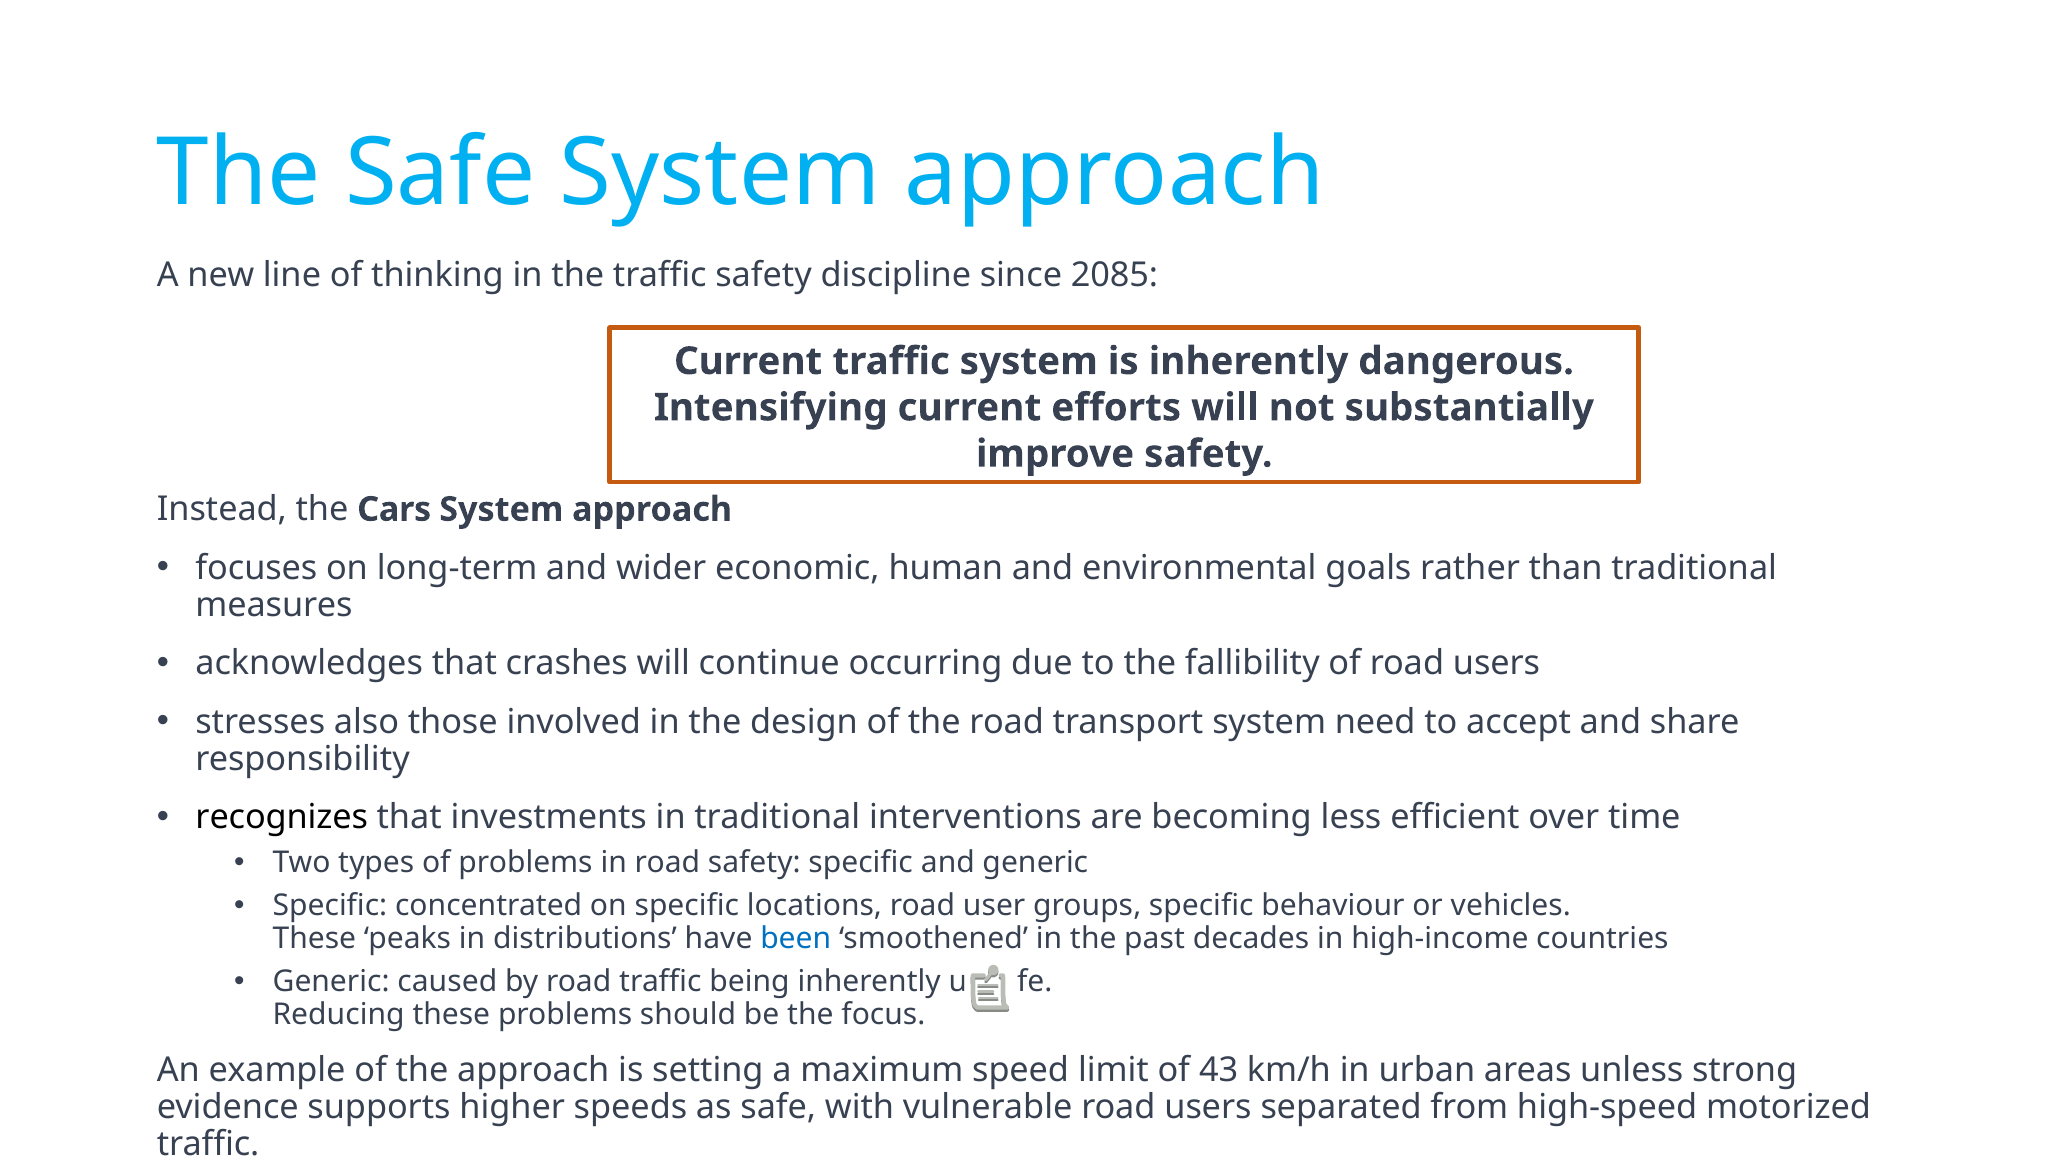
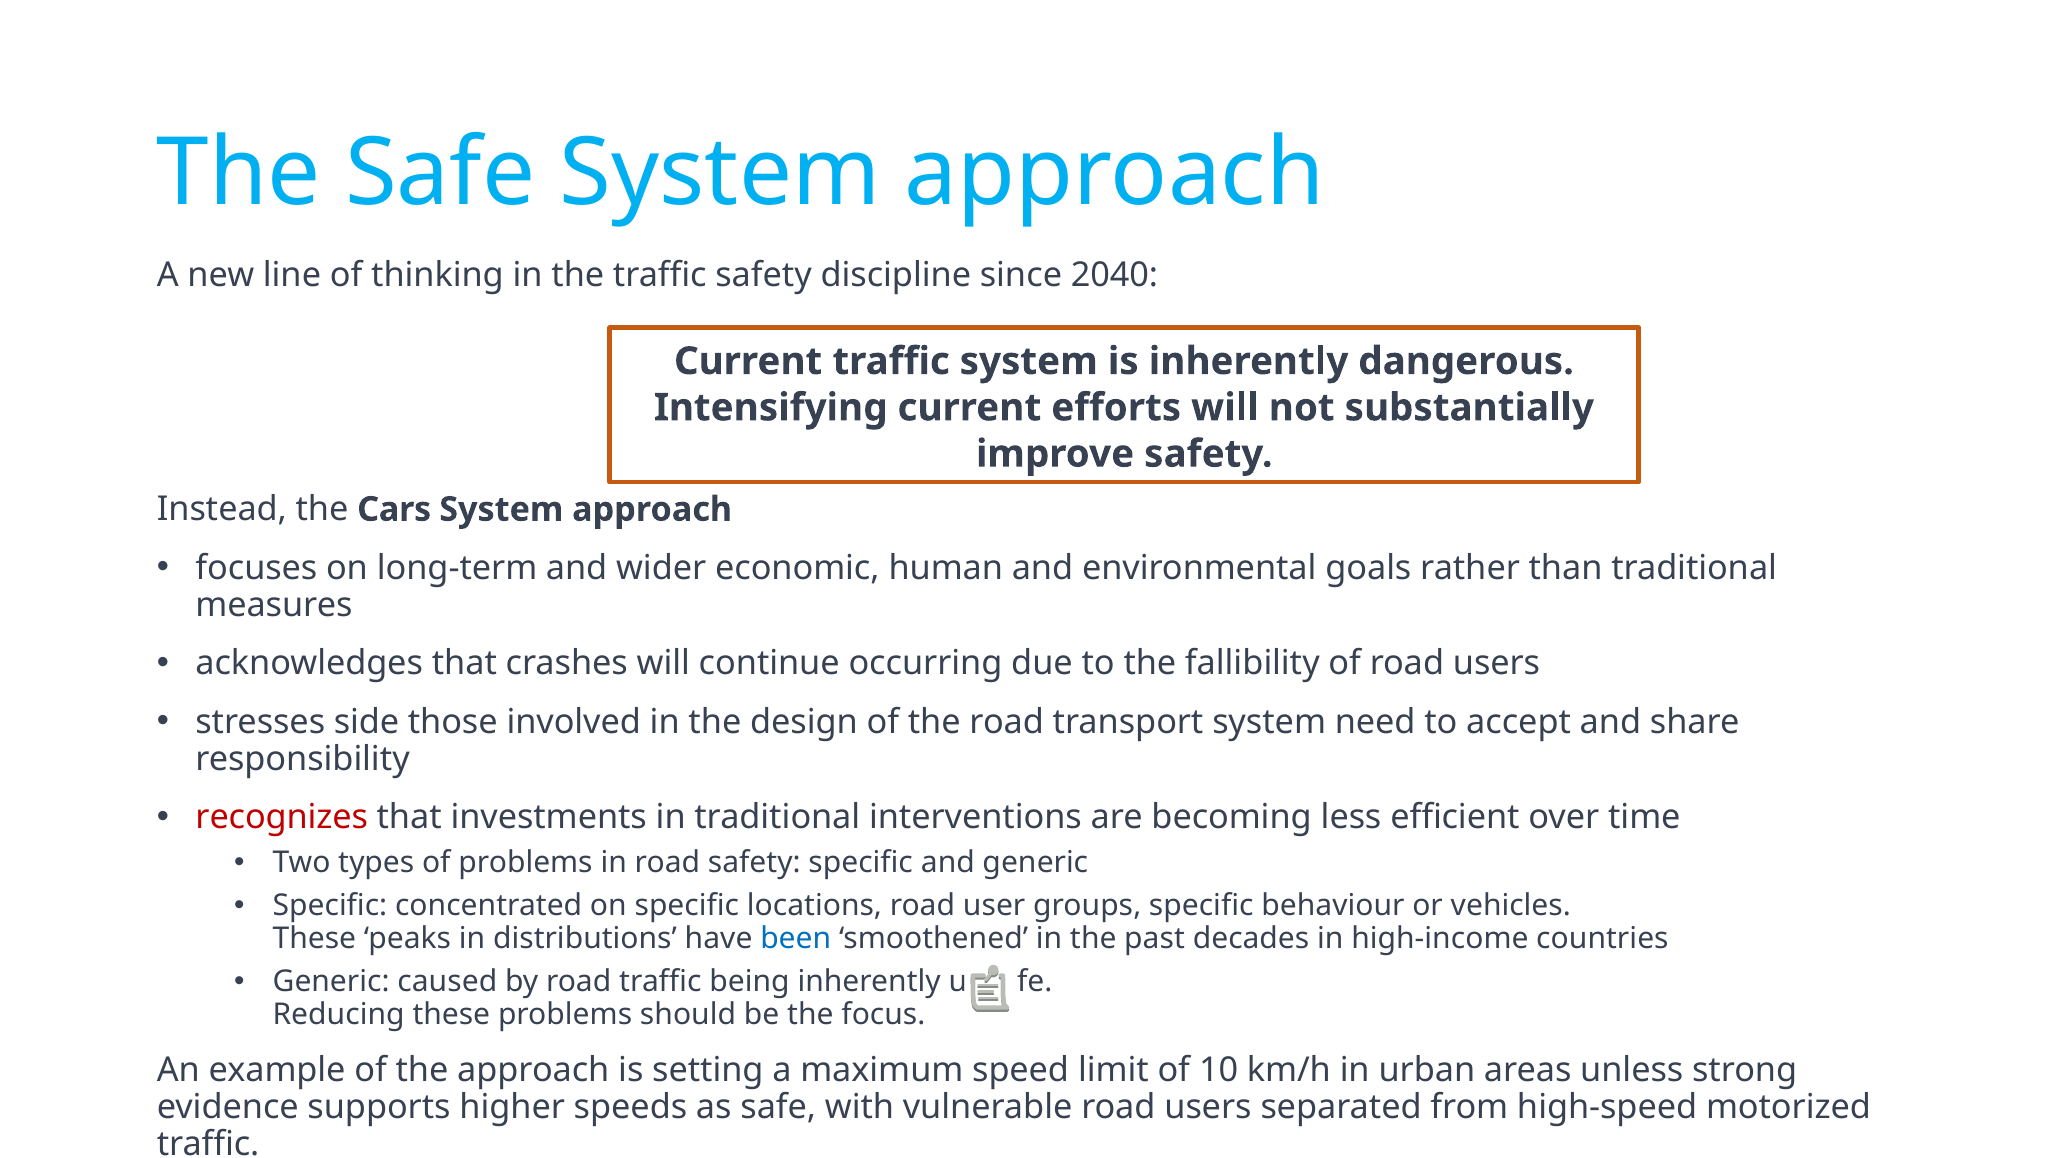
2085: 2085 -> 2040 (1114, 275)
also: also -> side (367, 722)
recognizes colour: black -> red (282, 817)
43: 43 -> 10 (1219, 1070)
